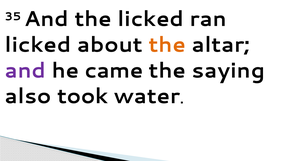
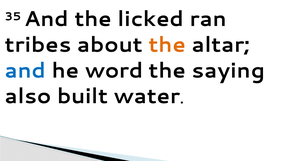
licked: licked -> tribes (38, 45)
and colour: purple -> blue (25, 71)
came: came -> word (114, 71)
took: took -> built (83, 97)
